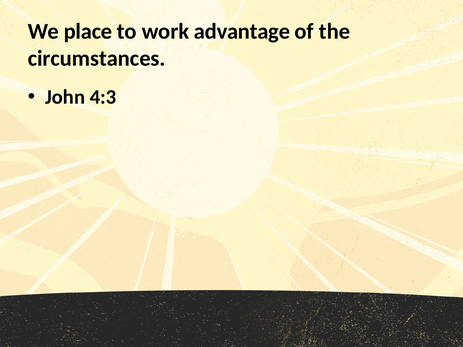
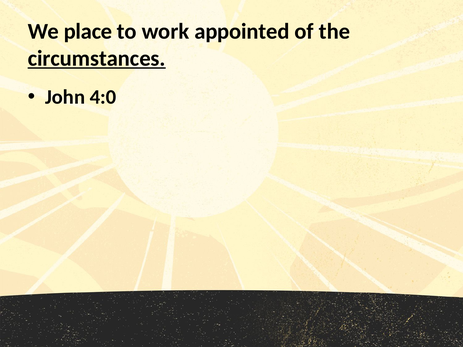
advantage: advantage -> appointed (242, 31)
circumstances underline: none -> present (97, 58)
4:3: 4:3 -> 4:0 (103, 97)
